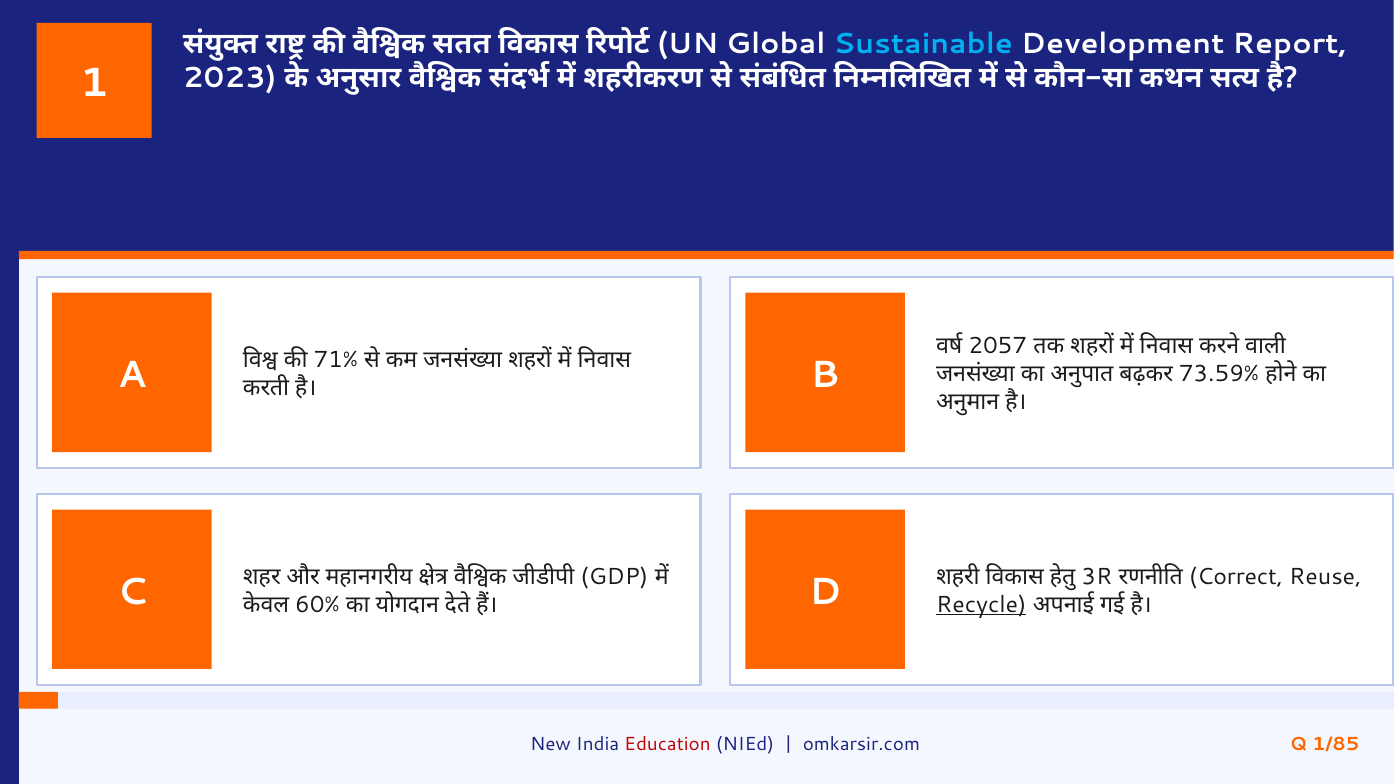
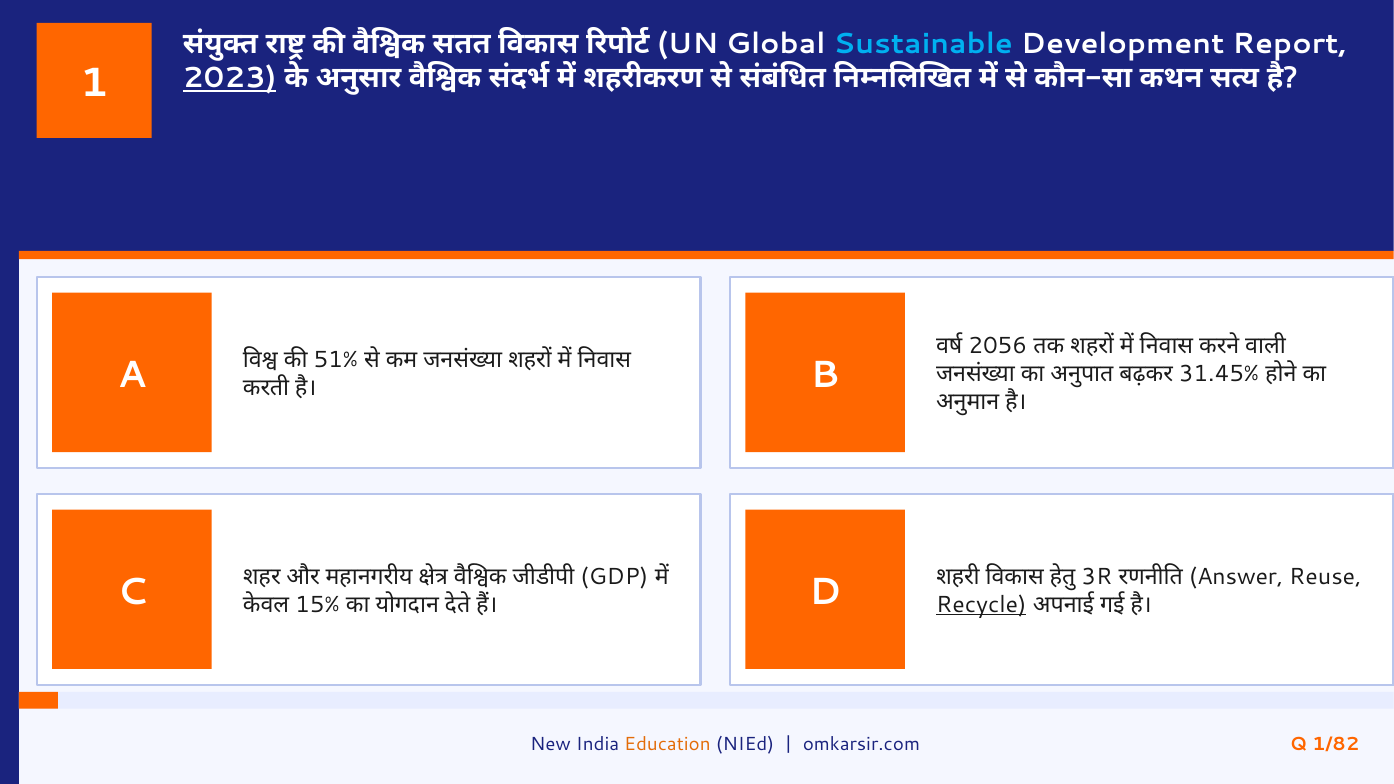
2023 underline: none -> present (230, 78)
2057: 2057 -> 2056 (998, 346)
71%: 71% -> 51% (336, 360)
73.59%: 73.59% -> 31.45% (1219, 374)
60%: 60% -> 15% (317, 605)
Correct: Correct -> Answer (1236, 577)
Education colour: red -> orange (667, 745)
1/85: 1/85 -> 1/82 (1336, 745)
